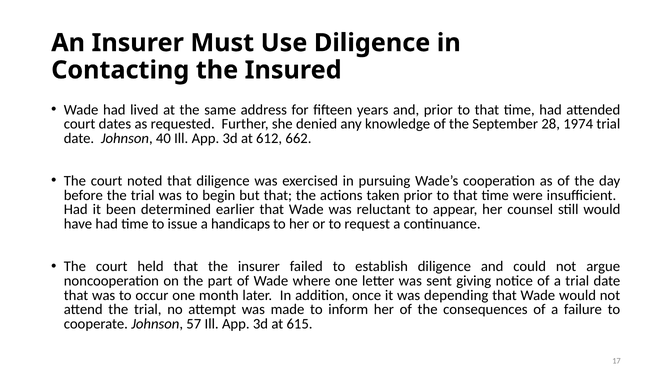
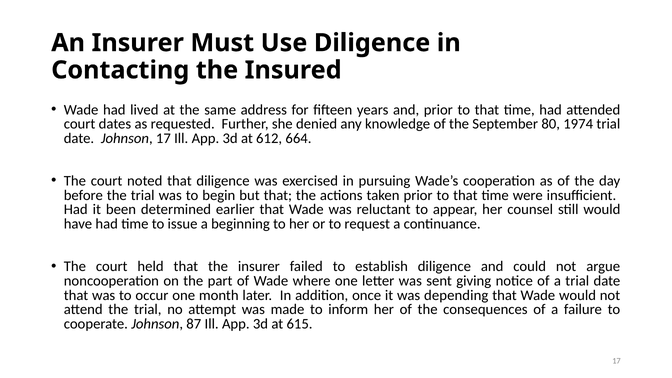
28: 28 -> 80 (551, 124)
Johnson 40: 40 -> 17 (163, 138)
662: 662 -> 664 (298, 138)
handicaps: handicaps -> beginning (241, 224)
57: 57 -> 87 (194, 324)
